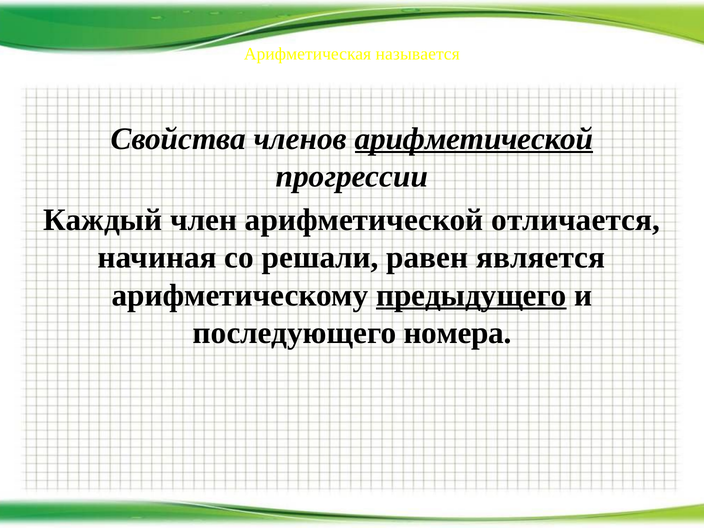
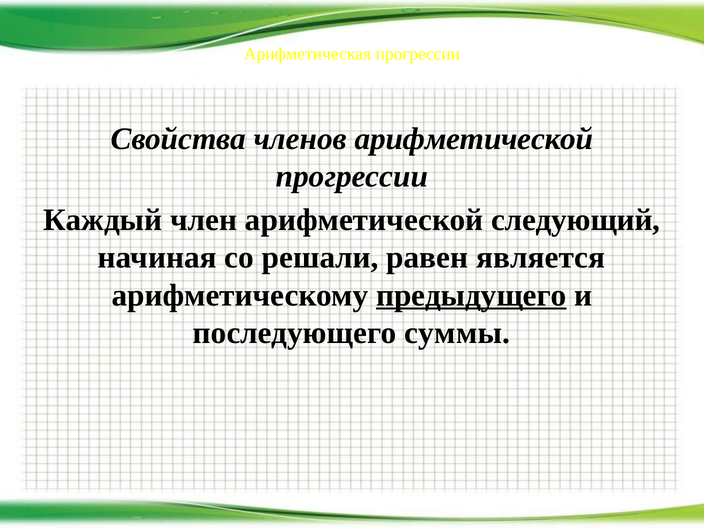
Арифметическая называется: называется -> прогрессии (418, 54)
арифметической underline: present -> none (474, 139)
отличается: отличается -> следующий (576, 220)
номера: номера -> суммы (457, 333)
